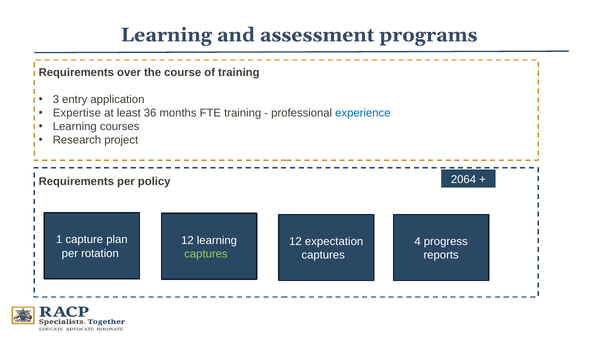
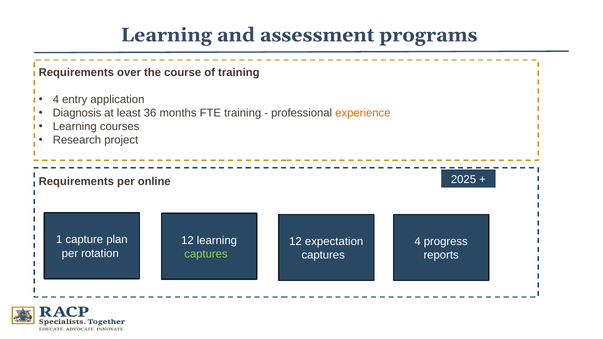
3: 3 -> 4 (56, 100)
Expertise: Expertise -> Diagnosis (77, 113)
experience colour: blue -> orange (363, 113)
2064: 2064 -> 2025 (463, 179)
policy: policy -> online (154, 182)
